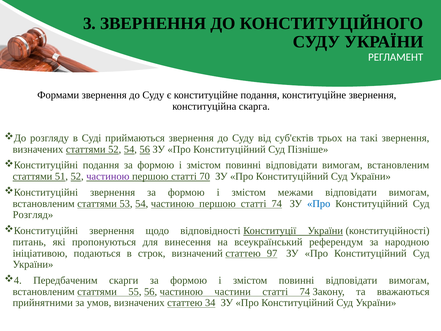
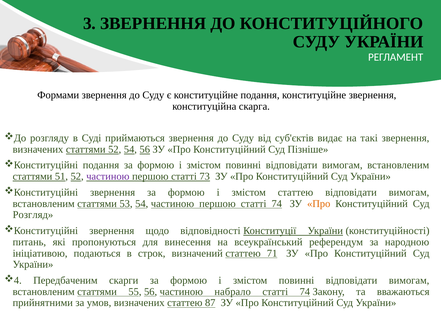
трьох: трьох -> видає (330, 138)
70: 70 -> 73 (205, 176)
змістом межами: межами -> статтею (295, 192)
Про colour: blue -> orange (319, 203)
97: 97 -> 71 (272, 253)
частини: частини -> набрало (233, 291)
34: 34 -> 87 (210, 303)
